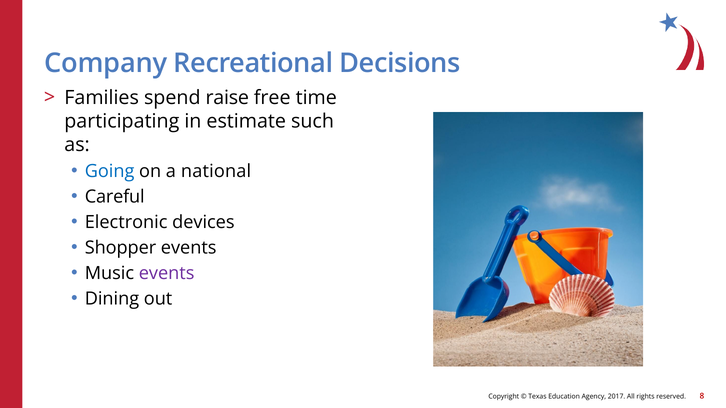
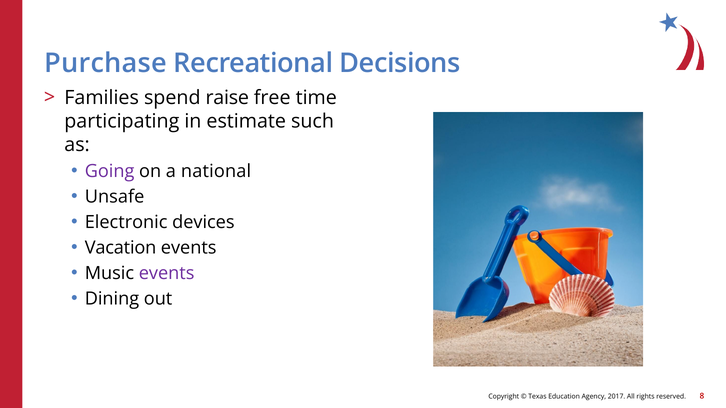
Company: Company -> Purchase (106, 63)
Going colour: blue -> purple (110, 171)
Careful: Careful -> Unsafe (115, 197)
Shopper: Shopper -> Vacation (121, 248)
